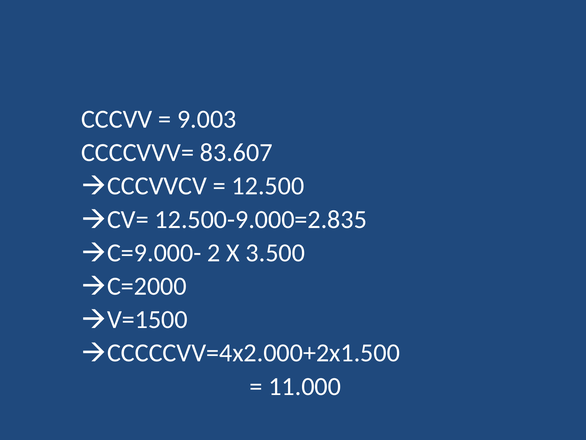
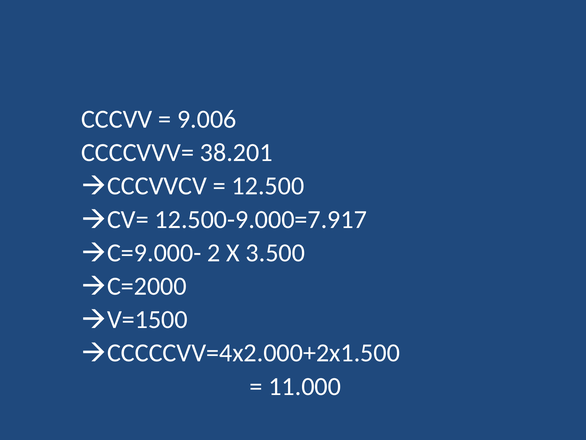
9.003: 9.003 -> 9.006 (207, 119)
83.607: 83.607 -> 38.201 (236, 152)
12.500-9.000=2.835: 12.500-9.000=2.835 -> 12.500-9.000=7.917 (261, 219)
